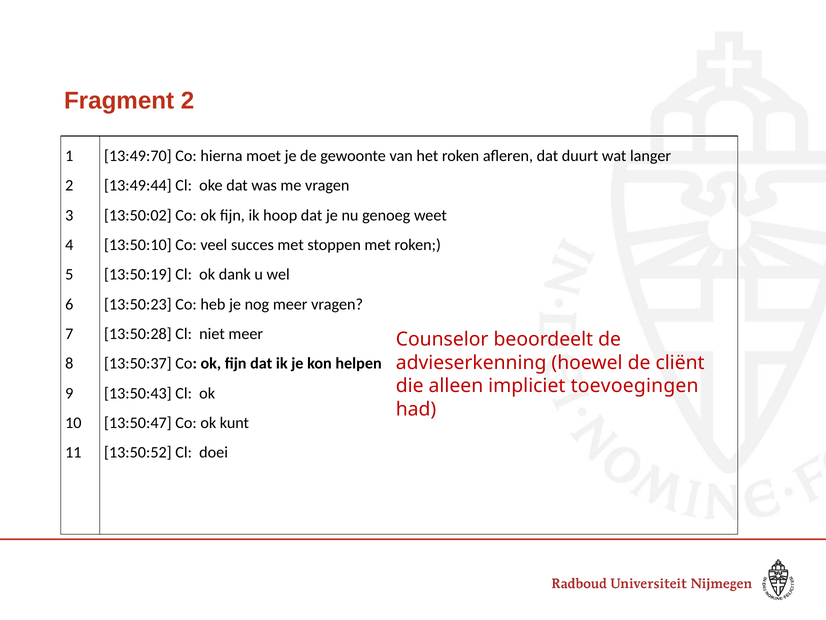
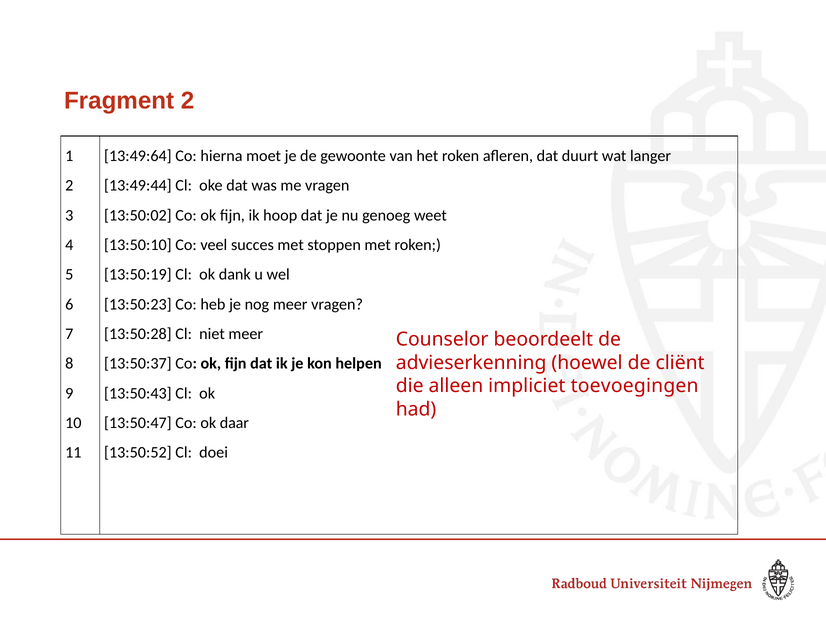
13:49:70: 13:49:70 -> 13:49:64 (138, 156)
kunt: kunt -> daar (234, 423)
